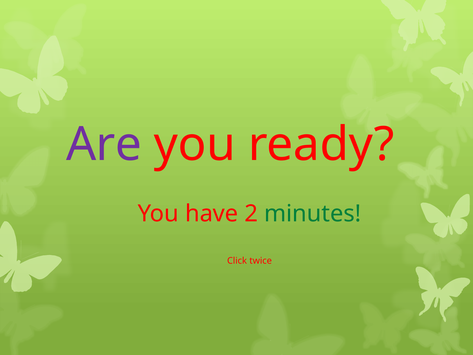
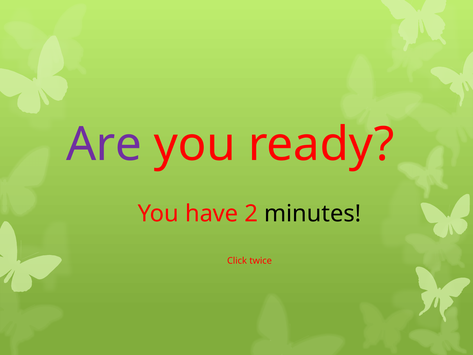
minutes colour: green -> black (313, 214)
